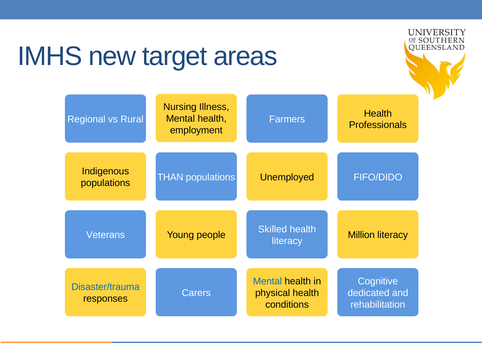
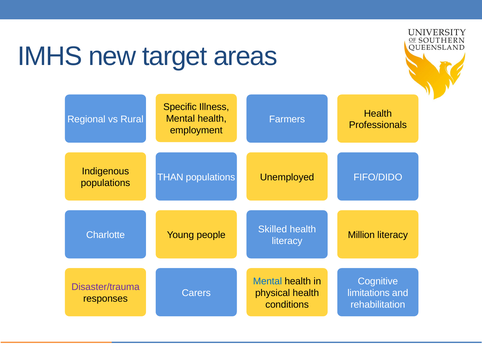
Nursing: Nursing -> Specific (180, 107)
Veterans: Veterans -> Charlotte (106, 235)
Disaster/trauma colour: blue -> purple (106, 287)
dedicated: dedicated -> limitations (369, 292)
